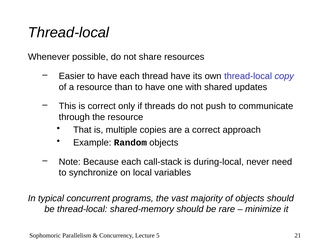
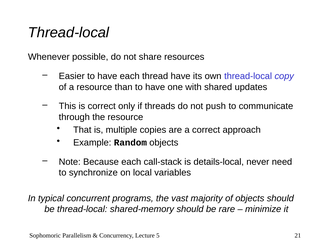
during-local: during-local -> details-local (219, 162)
